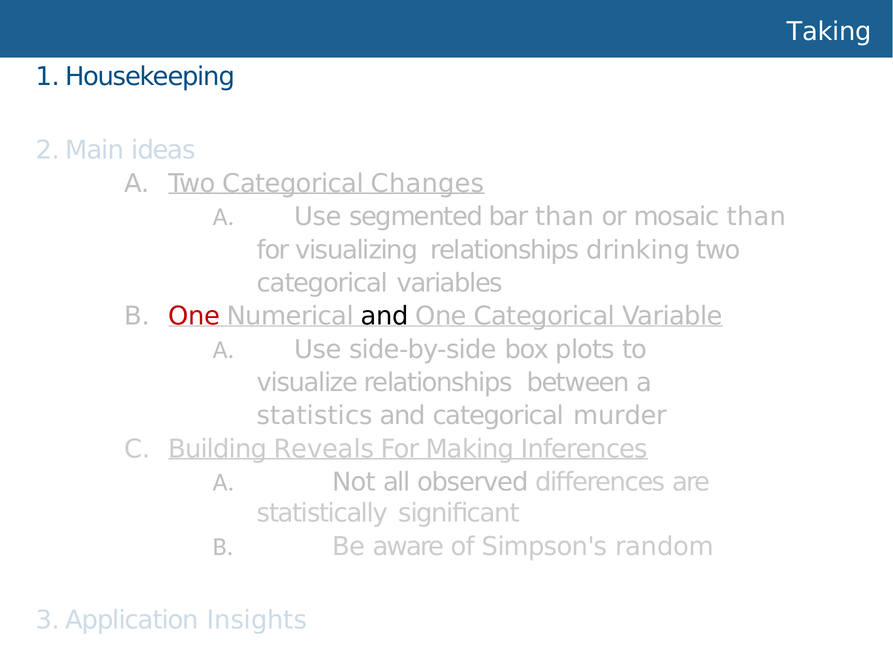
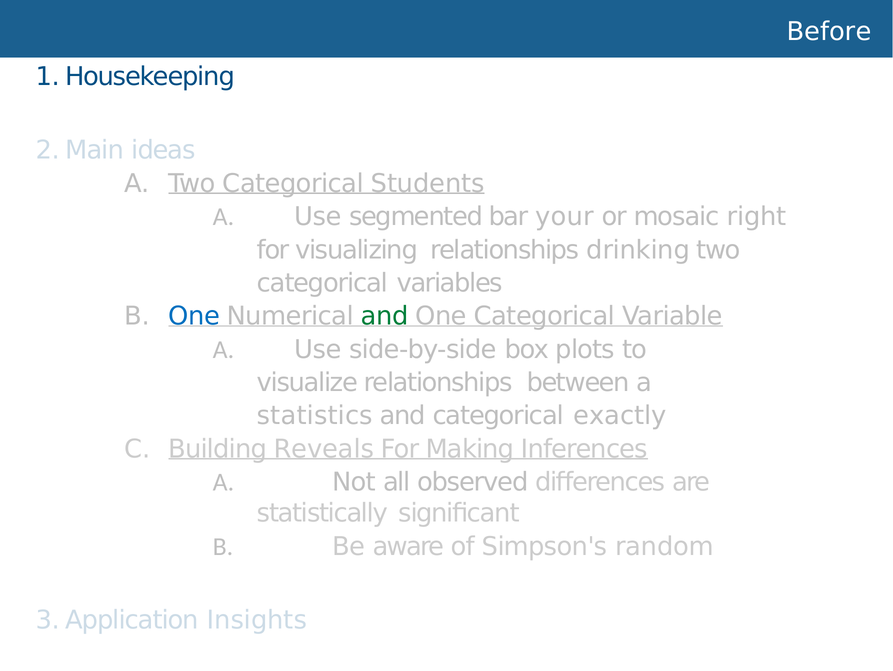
Taking: Taking -> Before (829, 32)
Changes: Changes -> Students (428, 183)
bar than: than -> your (565, 217)
mosaic than: than -> right (757, 217)
One colour: red -> blue (194, 316)
and colour: black -> green (385, 316)
murder: murder -> exactly (620, 415)
